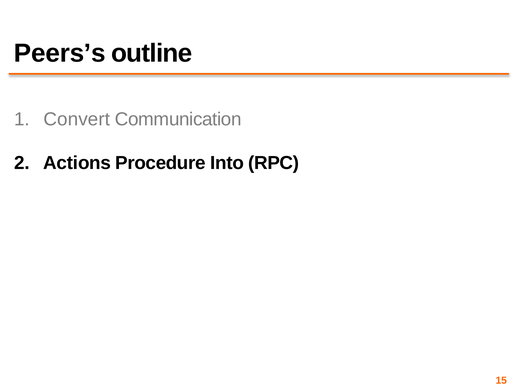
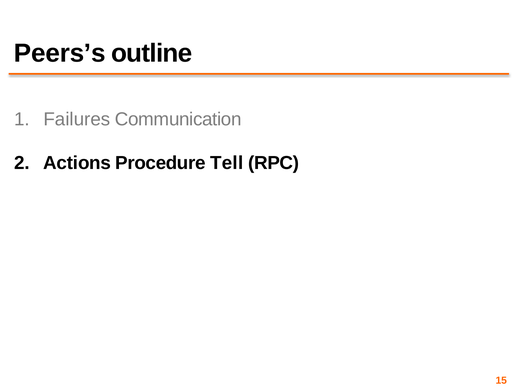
Convert: Convert -> Failures (77, 119)
Into: Into -> Tell (227, 163)
